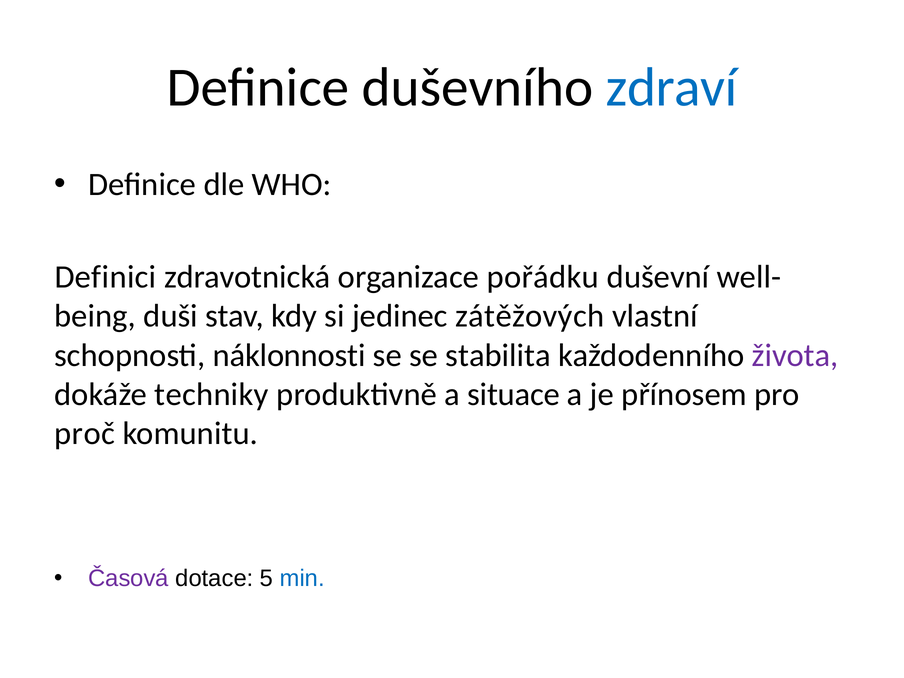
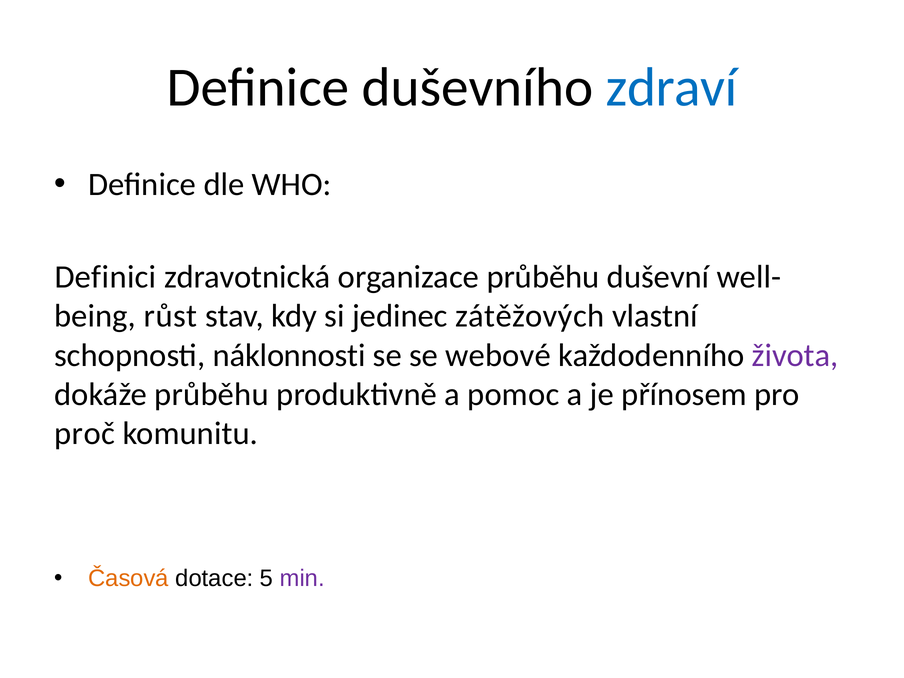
organizace pořádku: pořádku -> průběhu (543, 277)
duši: duši -> růst (170, 316)
stabilita: stabilita -> webové (498, 355)
dokáže techniky: techniky -> průběhu (212, 394)
situace: situace -> pomoc (513, 394)
Časová colour: purple -> orange (128, 579)
min colour: blue -> purple (302, 579)
